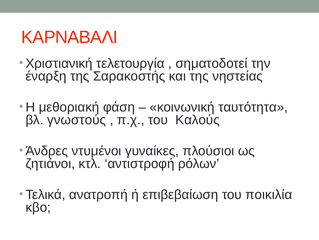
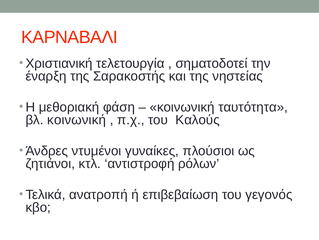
βλ γνωστούς: γνωστούς -> κοινωνική (77, 120)
ποικιλία: ποικιλία -> γεγονός (269, 194)
